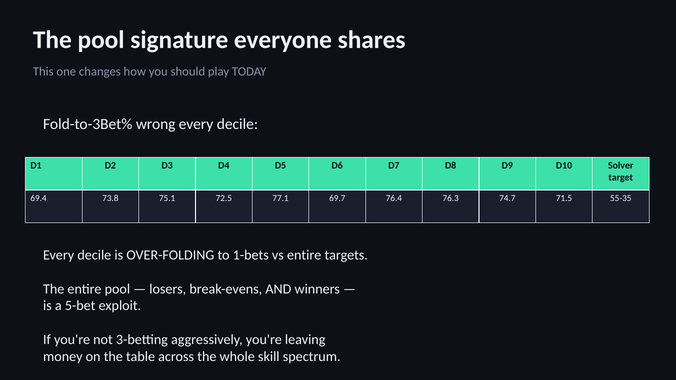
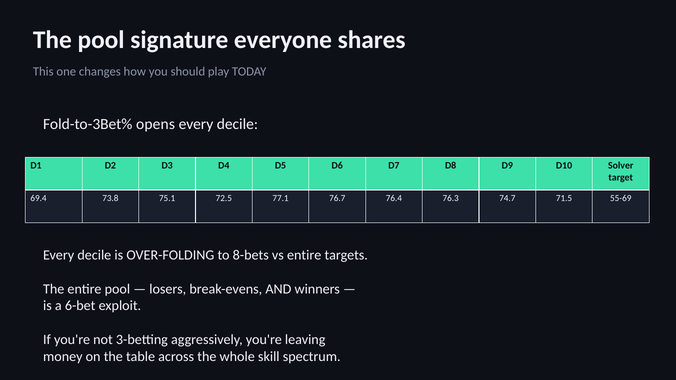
wrong: wrong -> opens (156, 124)
69.7: 69.7 -> 76.7 (337, 198)
55-35: 55-35 -> 55-69 (621, 198)
1-bets: 1-bets -> 8-bets (251, 255)
5-bet: 5-bet -> 6-bet (80, 306)
